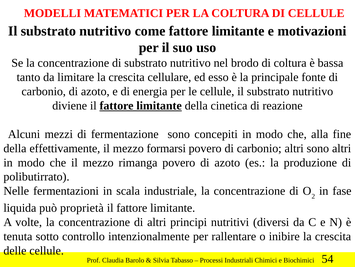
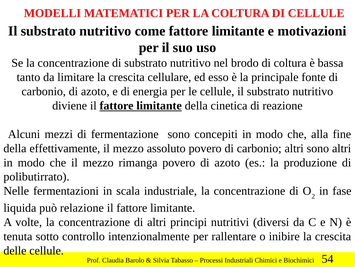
formarsi: formarsi -> assoluto (166, 148)
proprietà: proprietà -> relazione (82, 207)
